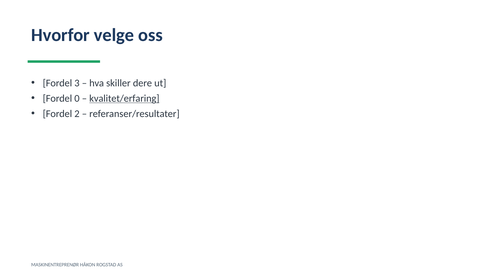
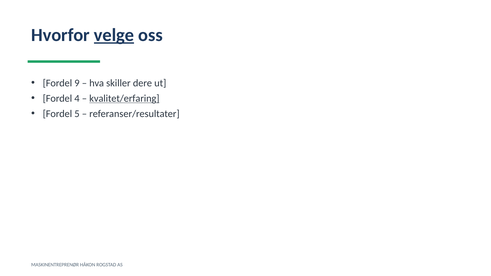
velge underline: none -> present (114, 35)
3: 3 -> 9 (77, 83)
0: 0 -> 4 (77, 99)
2: 2 -> 5 (77, 114)
